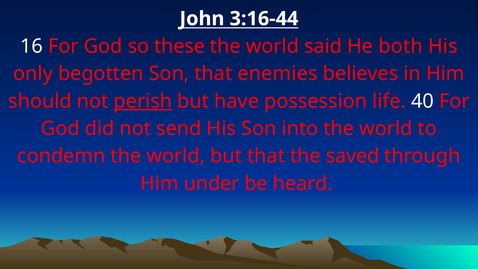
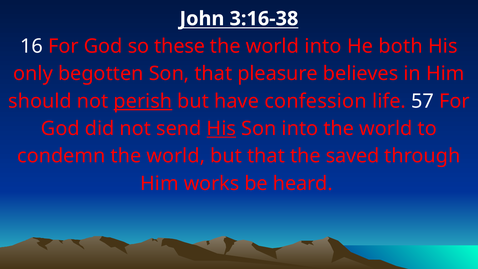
3:16-44: 3:16-44 -> 3:16-38 (264, 19)
world said: said -> into (323, 46)
enemies: enemies -> pleasure (278, 74)
possession: possession -> confession (316, 101)
40: 40 -> 57 (423, 101)
His underline: none -> present (221, 129)
under: under -> works (212, 183)
